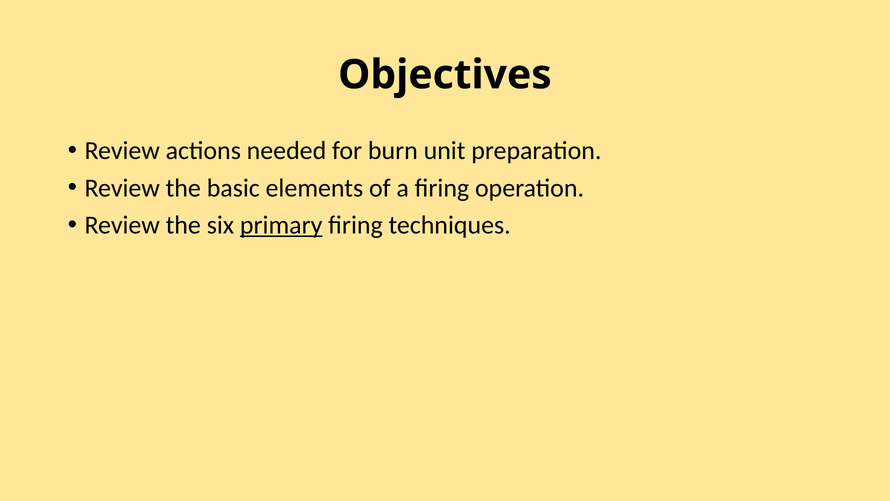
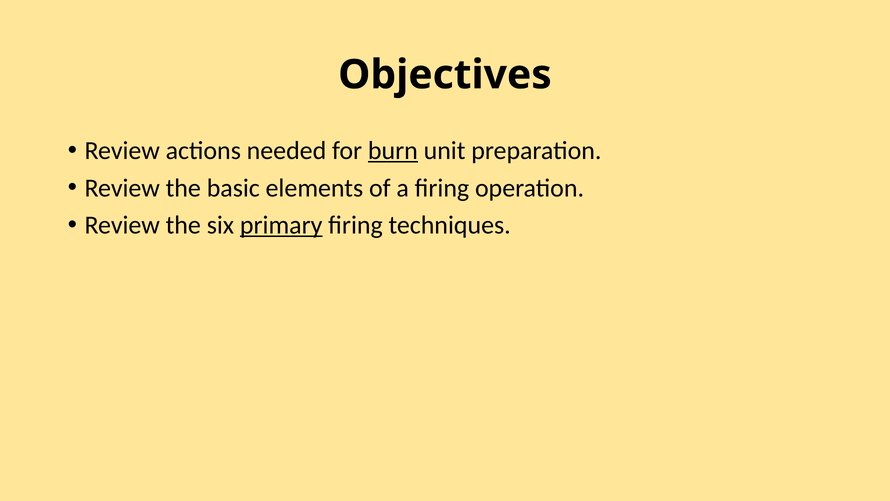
burn underline: none -> present (393, 150)
